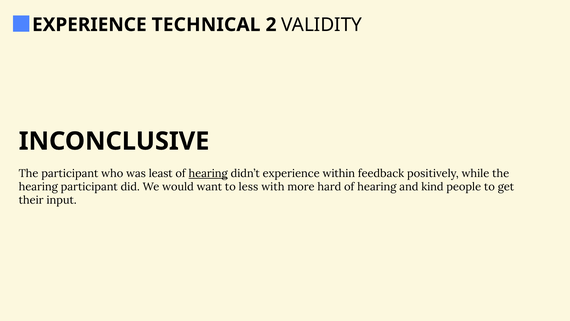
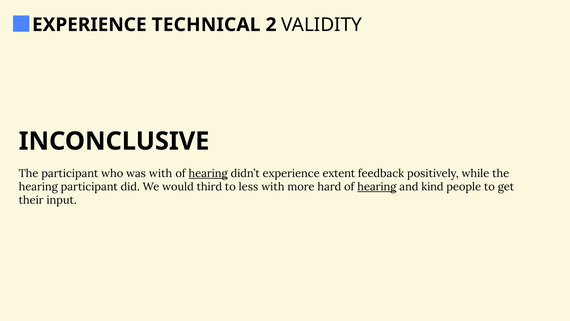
was least: least -> with (161, 173)
within: within -> extent (339, 173)
want: want -> third (209, 187)
hearing underline: none -> present (377, 187)
